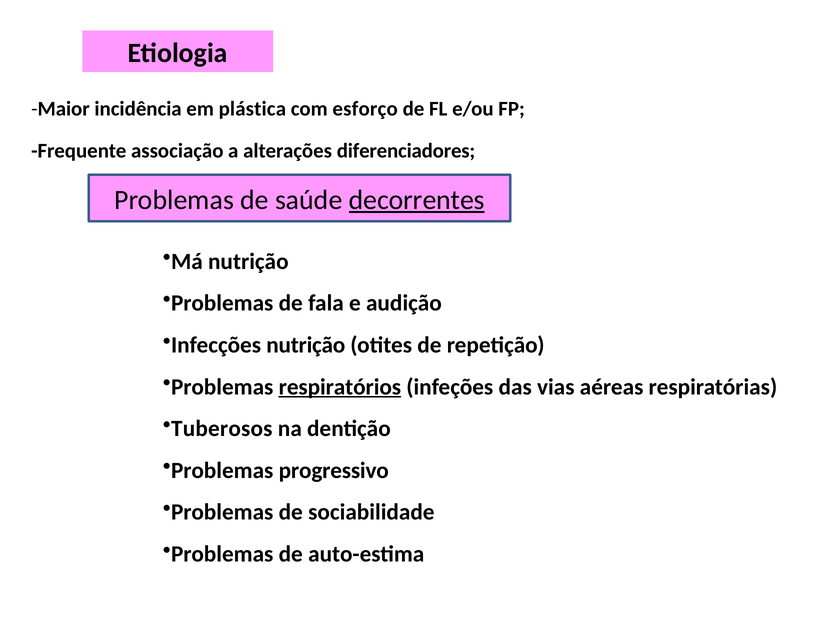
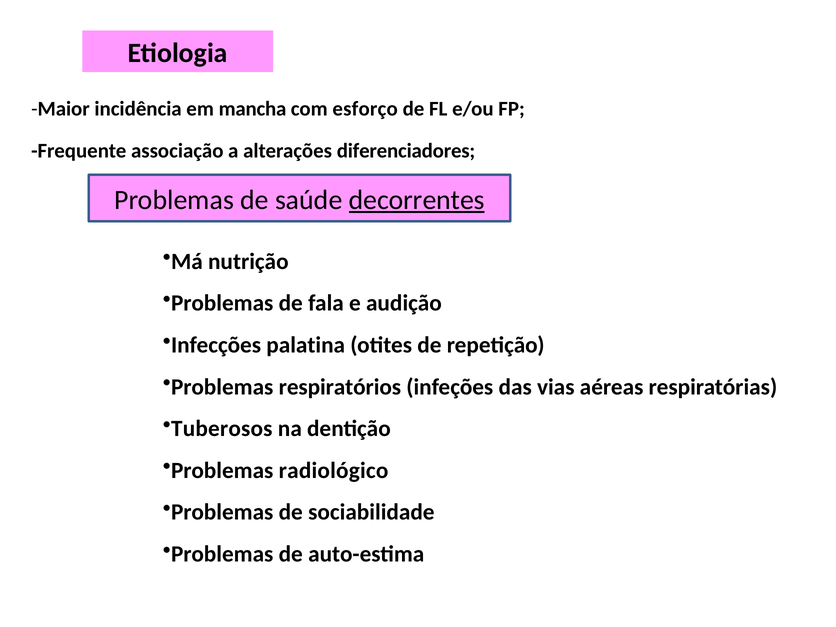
plástica: plástica -> mancha (253, 109)
Infecções nutrição: nutrição -> palatina (306, 345)
respiratórios underline: present -> none (340, 387)
progressivo: progressivo -> radiológico (334, 470)
